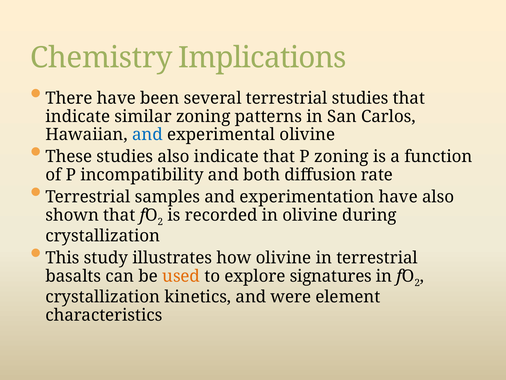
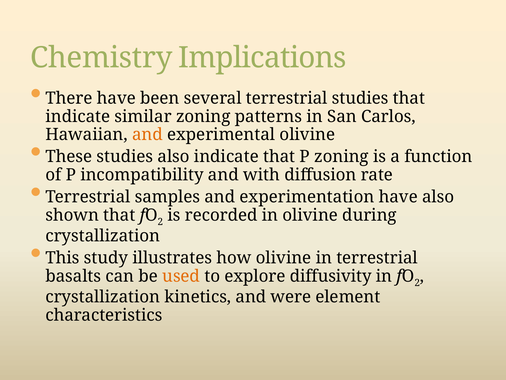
and colour: blue -> orange (147, 135)
both: both -> with (262, 175)
signatures: signatures -> diffusivity (331, 276)
